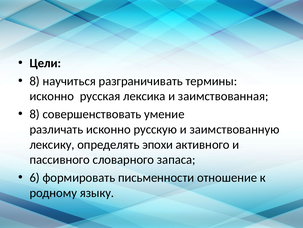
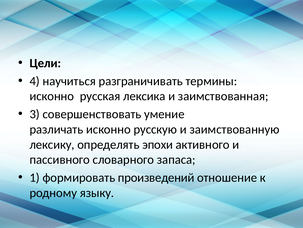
8: 8 -> 4 (35, 81)
8: 8 -> 3 (35, 114)
6: 6 -> 1 (35, 177)
письменности: письменности -> произведений (156, 177)
